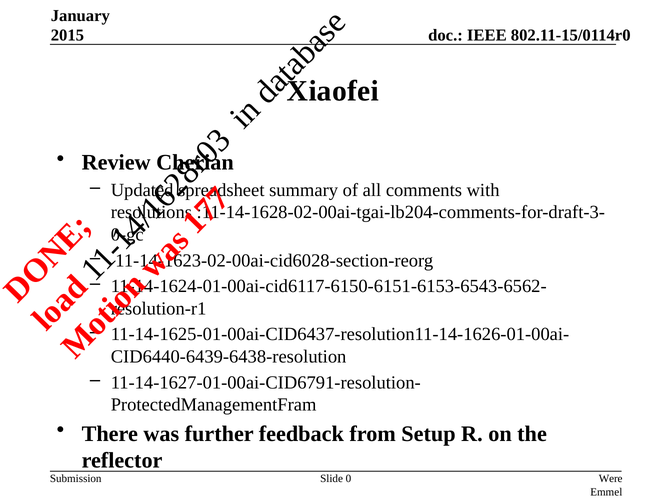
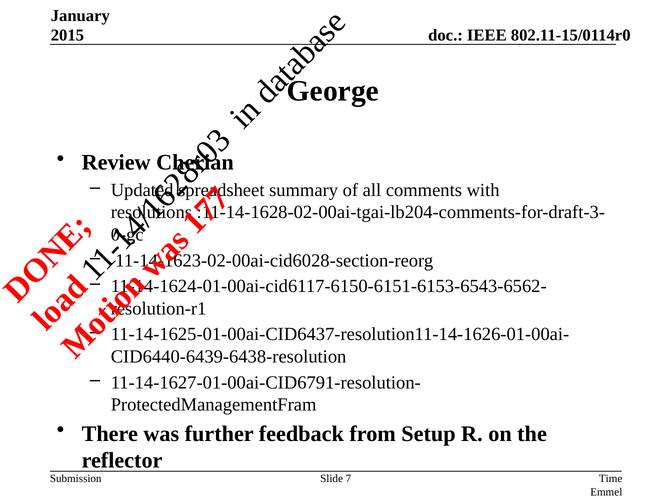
Xiaofei: Xiaofei -> George (333, 91)
Slide 0: 0 -> 7 (349, 479)
Were: Were -> Time (611, 479)
